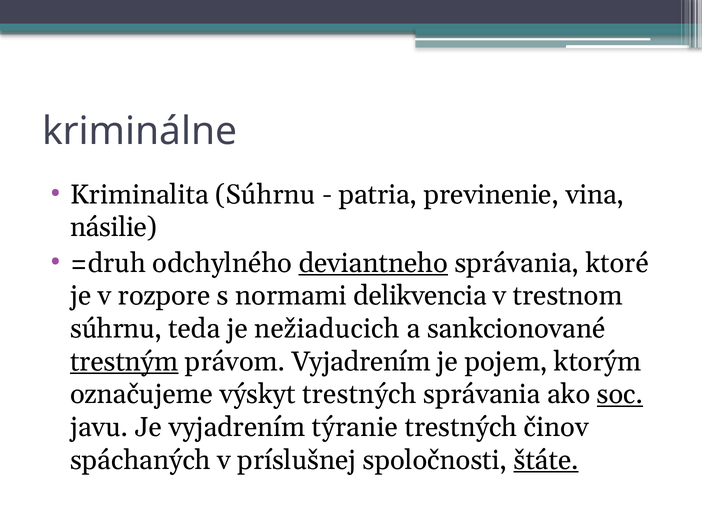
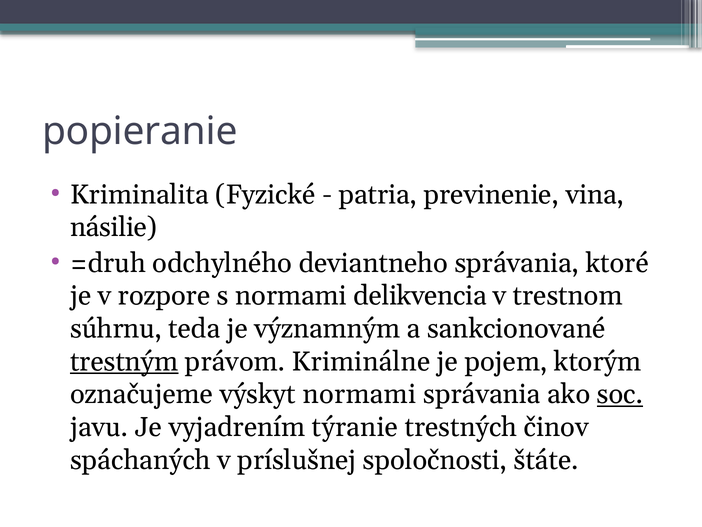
kriminálne: kriminálne -> popieranie (140, 131)
Kriminalita Súhrnu: Súhrnu -> Fyzické (265, 194)
deviantneho underline: present -> none (373, 263)
nežiaducich: nežiaducich -> významným (327, 328)
právom Vyjadrením: Vyjadrením -> Kriminálne (361, 361)
výskyt trestných: trestných -> normami (359, 394)
štáte underline: present -> none (546, 460)
